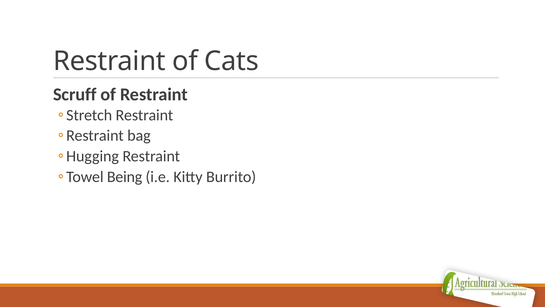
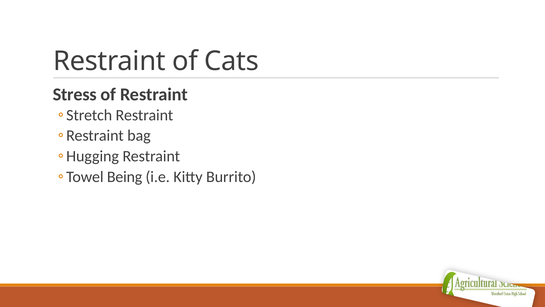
Scruff: Scruff -> Stress (75, 94)
